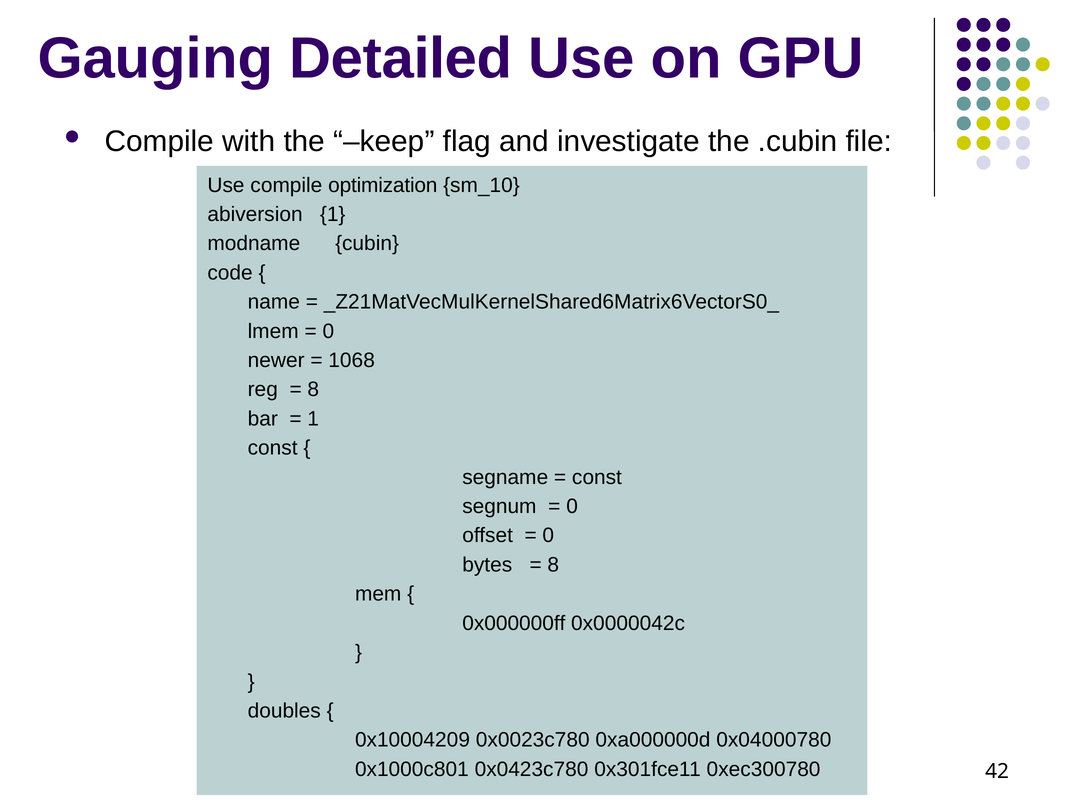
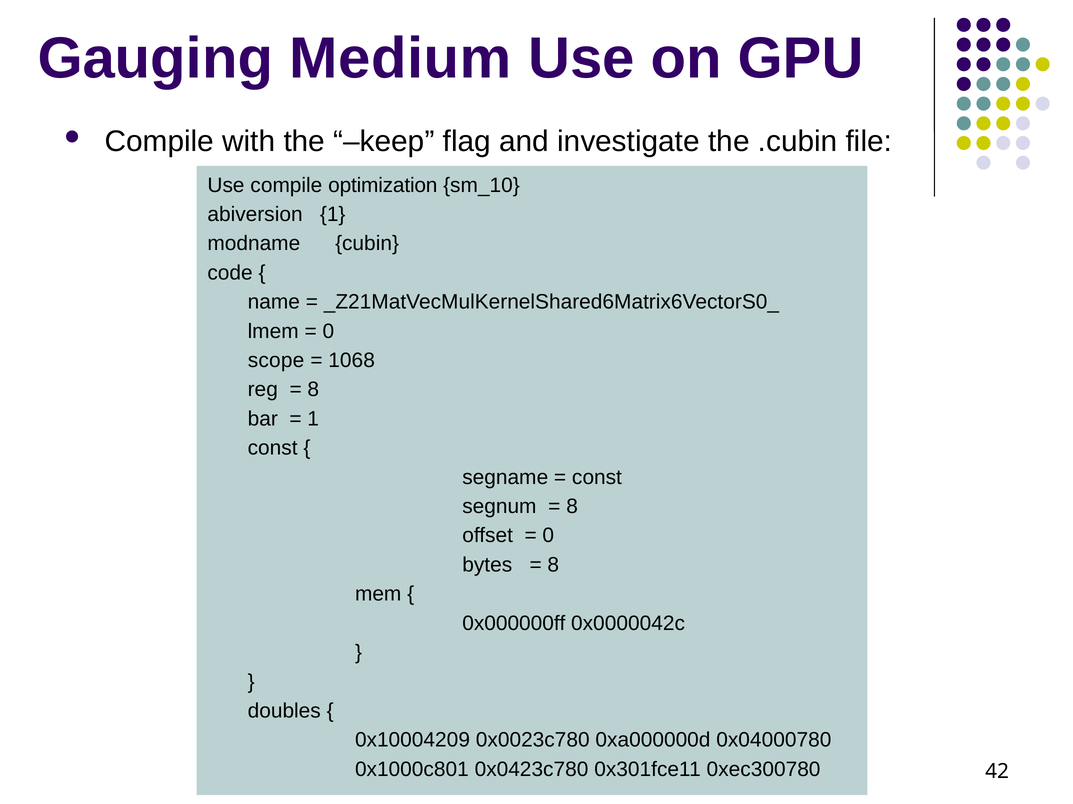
Detailed: Detailed -> Medium (400, 59)
newer: newer -> scope (276, 361)
0: 0 -> 8 (572, 507)
